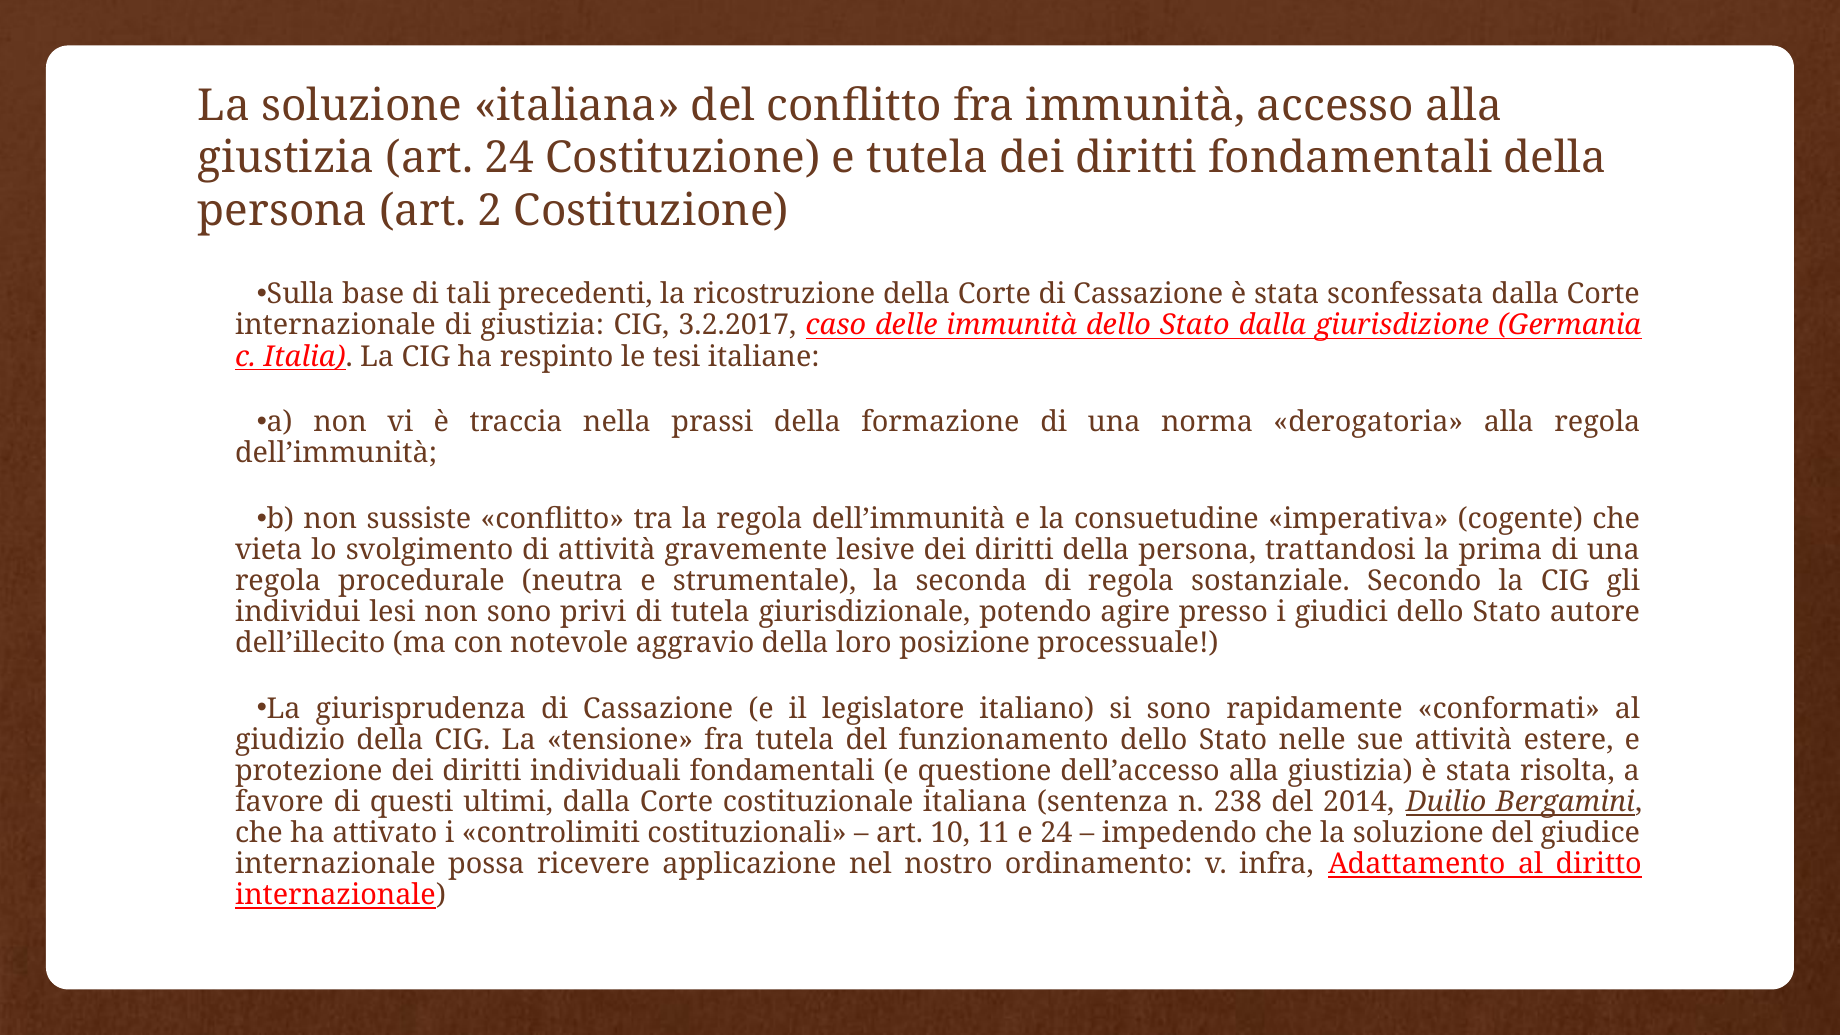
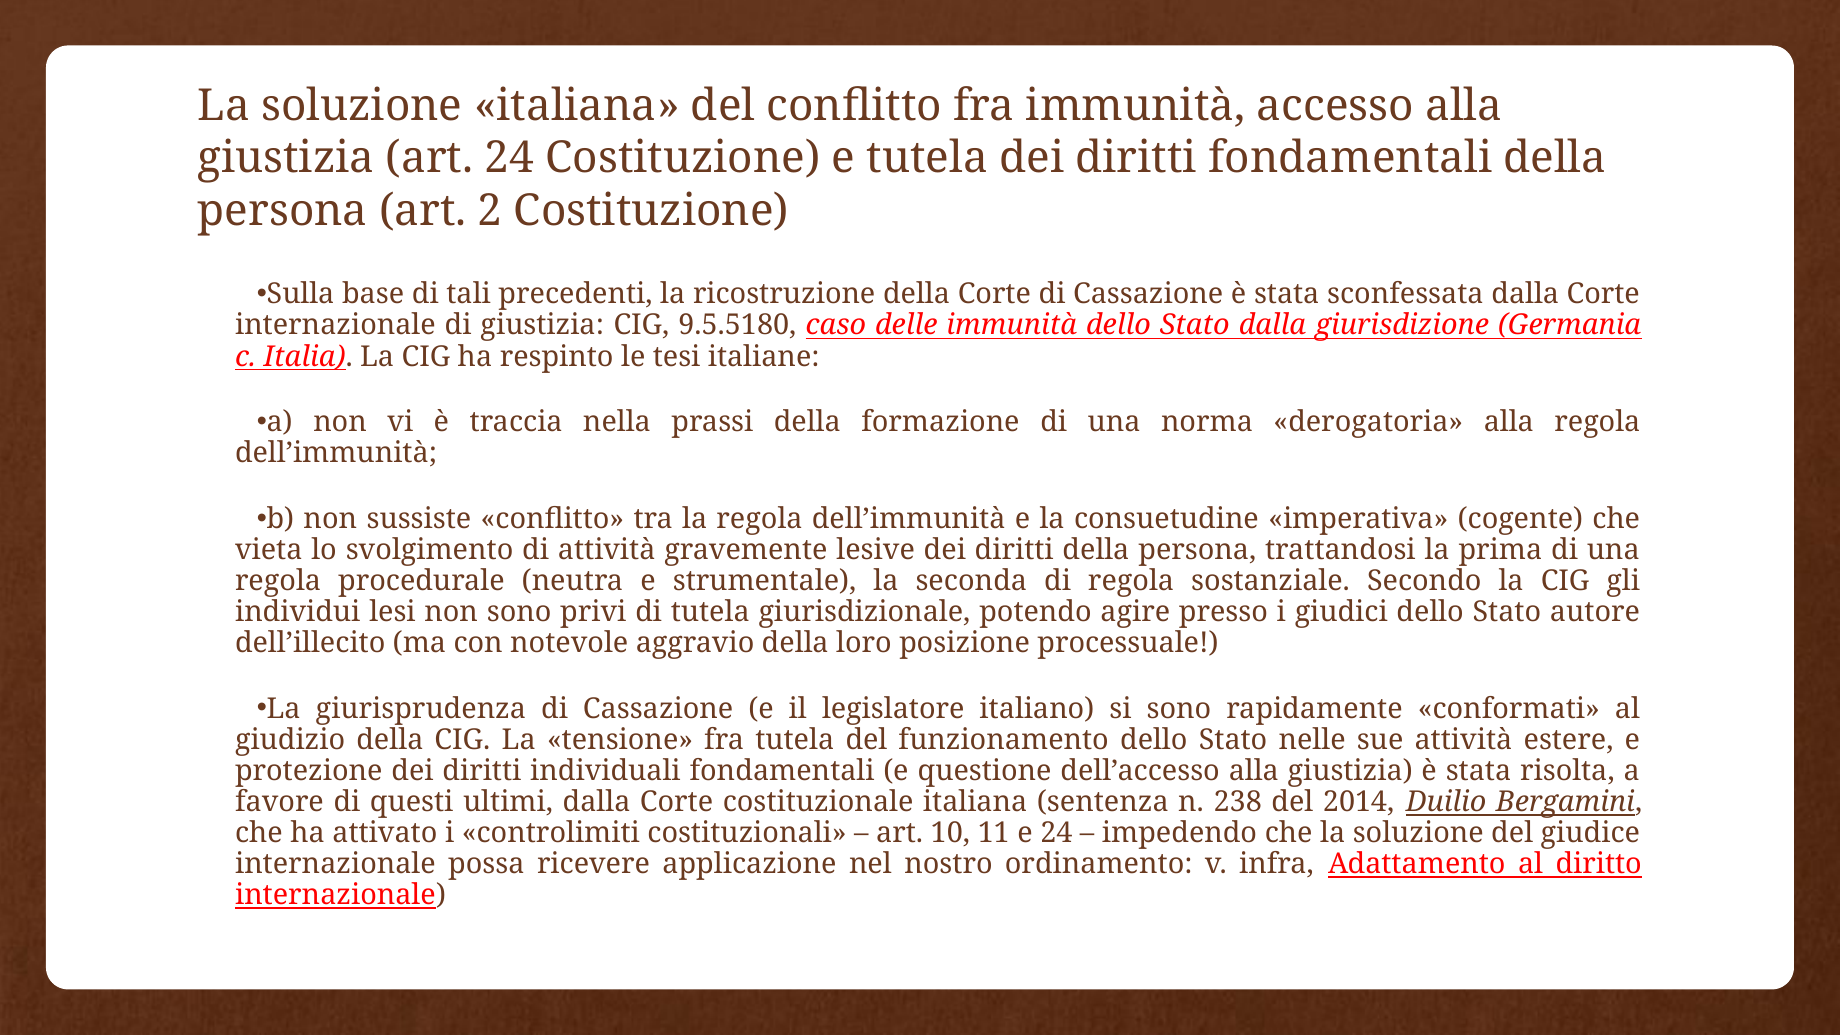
3.2.2017: 3.2.2017 -> 9.5.5180 (737, 326)
